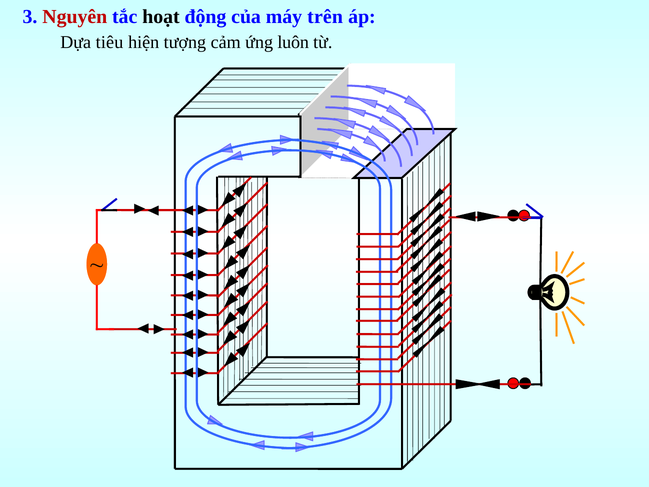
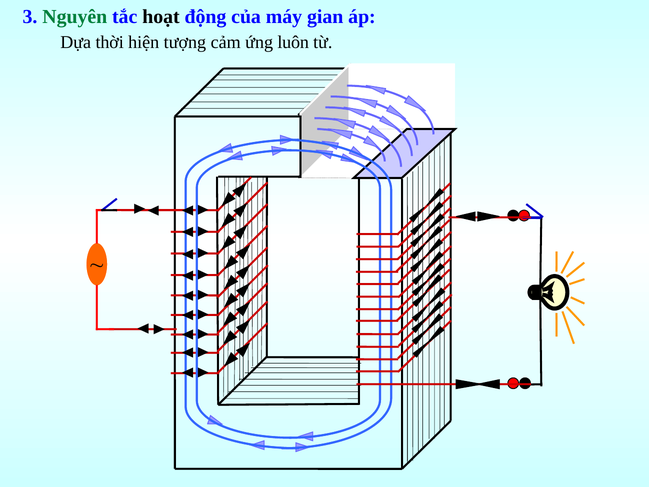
Nguyên colour: red -> green (75, 16)
trên: trên -> gian (325, 16)
tiêu: tiêu -> thời (110, 42)
